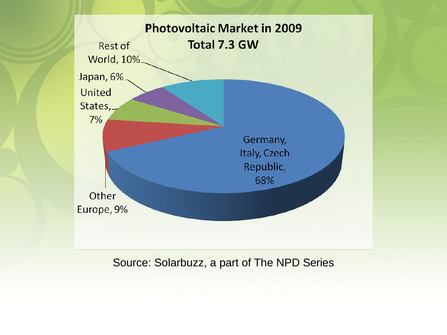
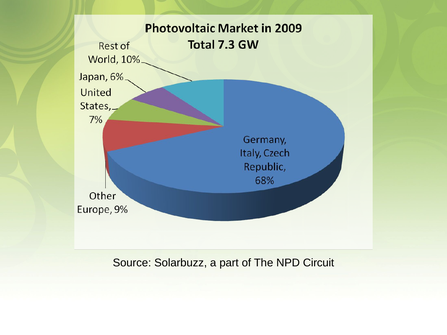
Series: Series -> Circuit (319, 263)
